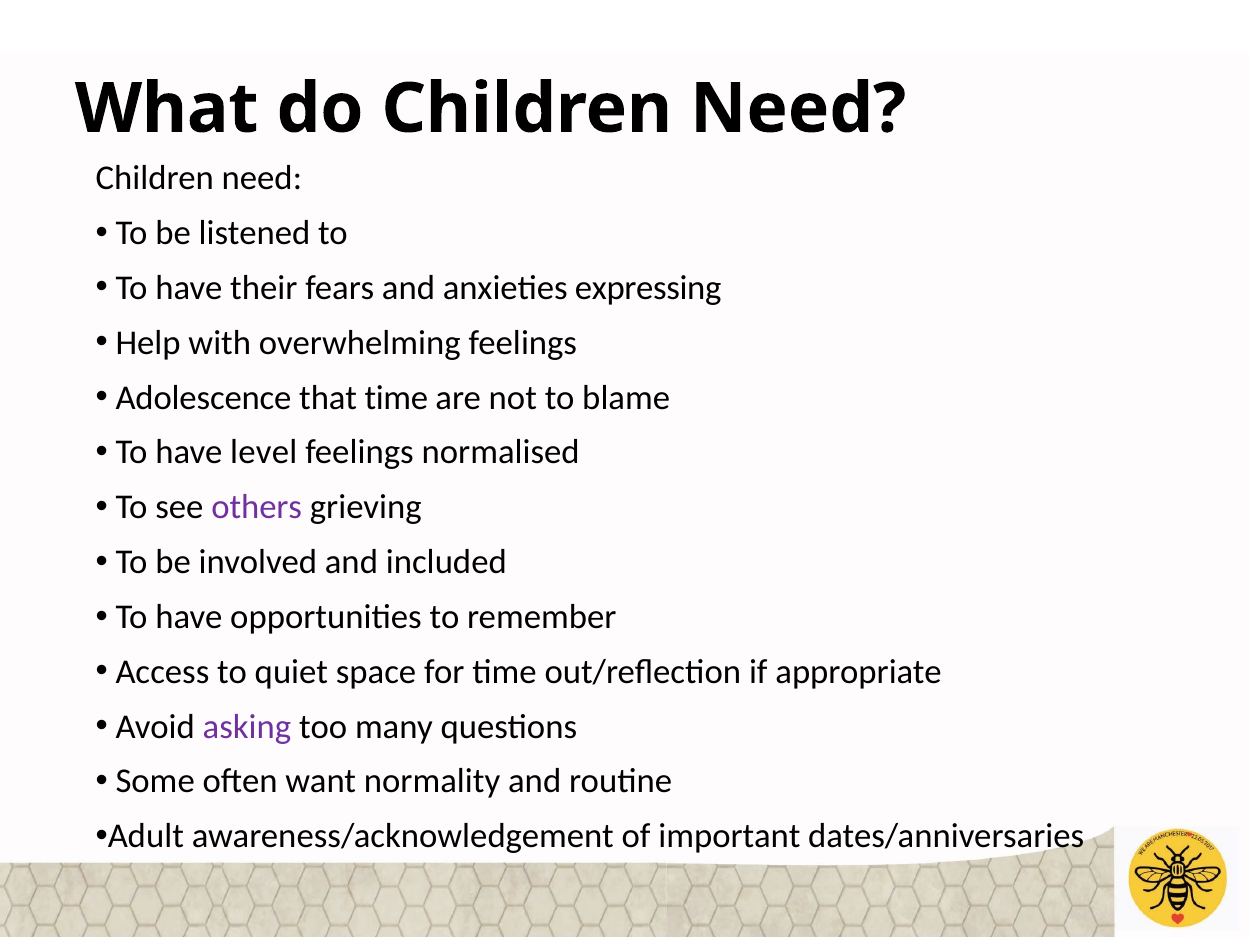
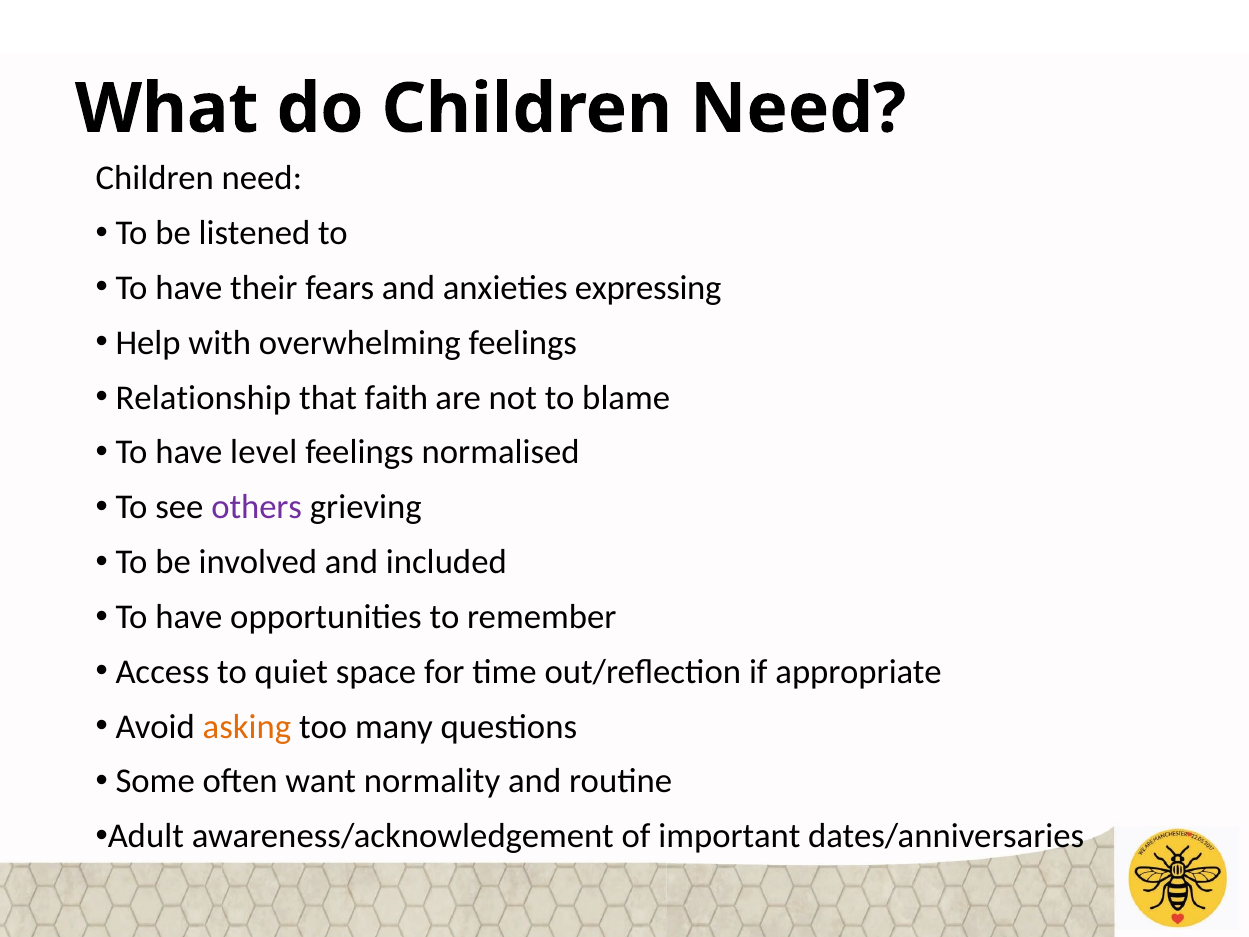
Adolescence: Adolescence -> Relationship (203, 398)
that time: time -> faith (396, 398)
asking colour: purple -> orange (247, 726)
